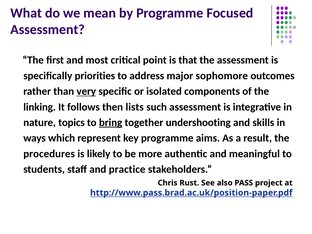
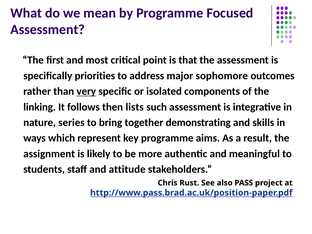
topics: topics -> series (71, 123)
bring underline: present -> none (111, 123)
undershooting: undershooting -> demonstrating (198, 123)
procedures: procedures -> assignment (49, 154)
practice: practice -> attitude (127, 169)
